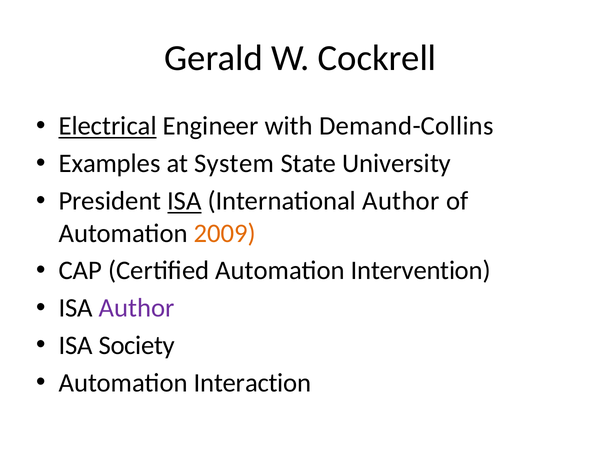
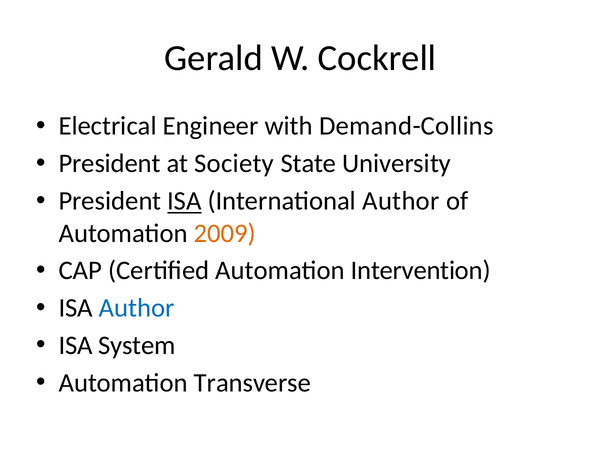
Electrical underline: present -> none (108, 126)
Examples: Examples -> President (110, 164)
System: System -> Society (234, 164)
Author colour: purple -> blue (137, 308)
Society: Society -> System (137, 345)
Interaction: Interaction -> Transverse (252, 383)
